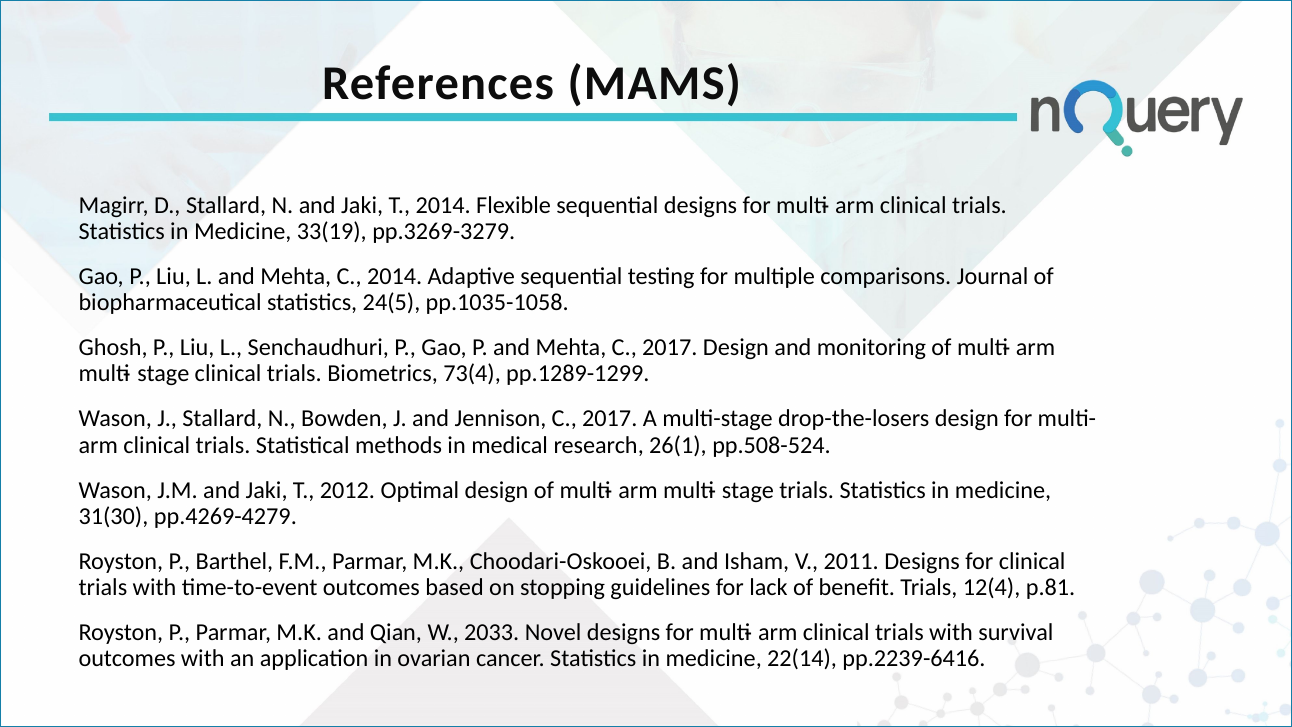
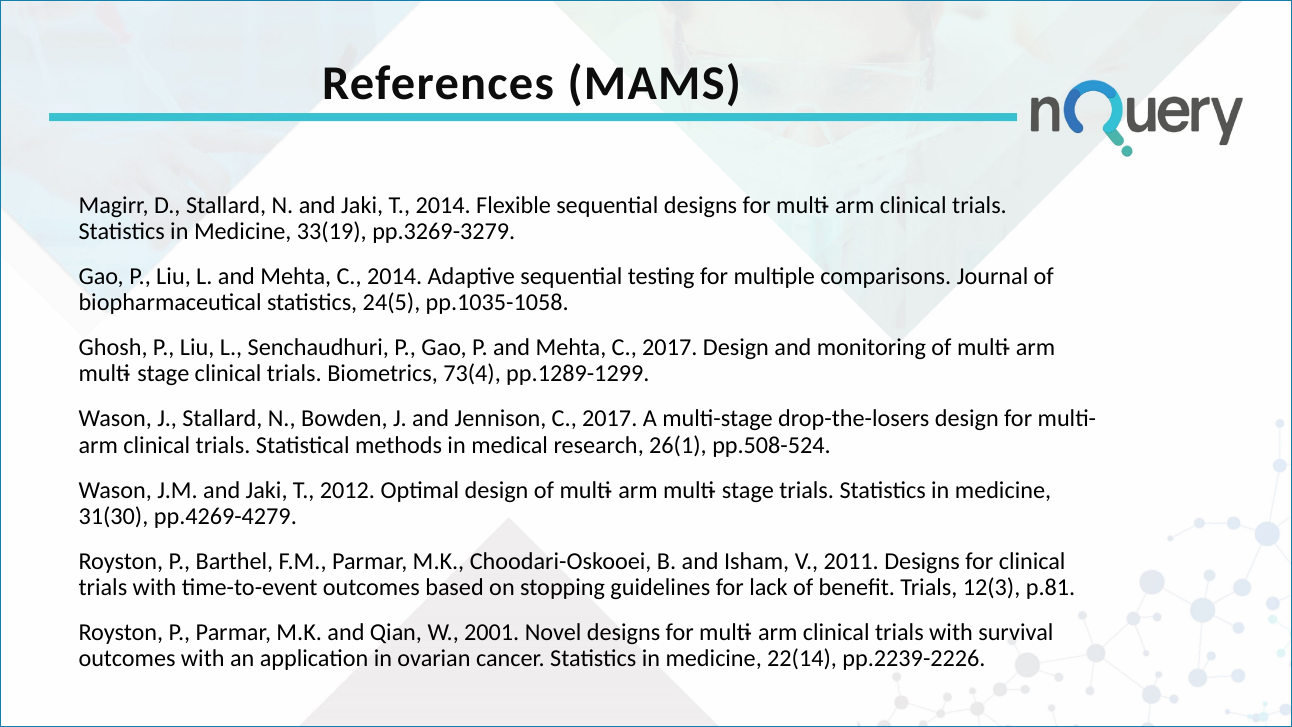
12(4: 12(4 -> 12(3 (992, 587)
2033: 2033 -> 2001 (492, 632)
pp.2239-6416: pp.2239-6416 -> pp.2239-2226 (914, 658)
